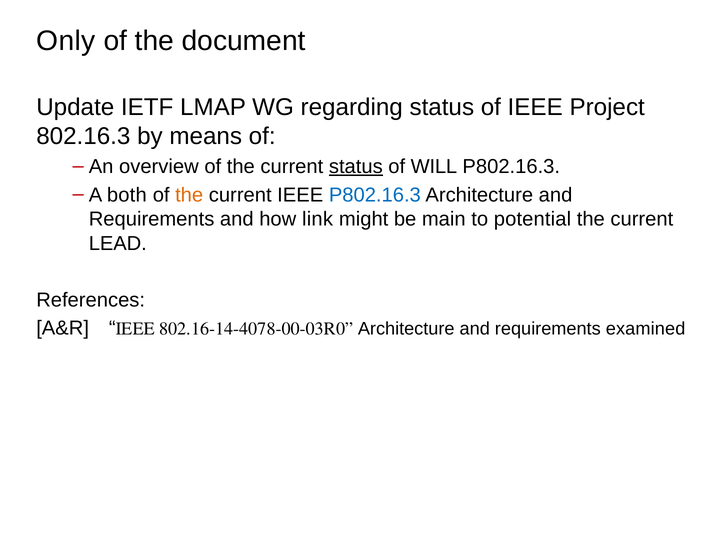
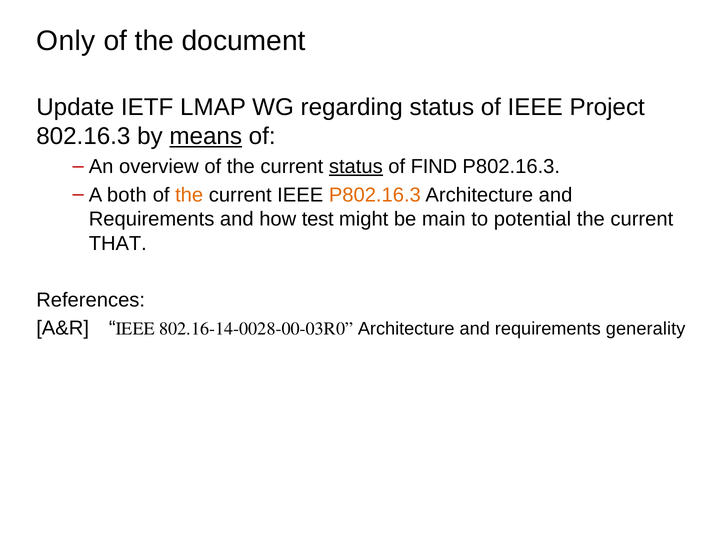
means underline: none -> present (206, 136)
WILL: WILL -> FIND (434, 166)
P802.16.3 colour: blue -> orange (375, 195)
link: link -> test (318, 219)
LEAD: LEAD -> THAT (118, 243)
802.16-14-4078-00-03R0: 802.16-14-4078-00-03R0 -> 802.16-14-0028-00-03R0 (256, 329)
examined: examined -> generality (646, 329)
